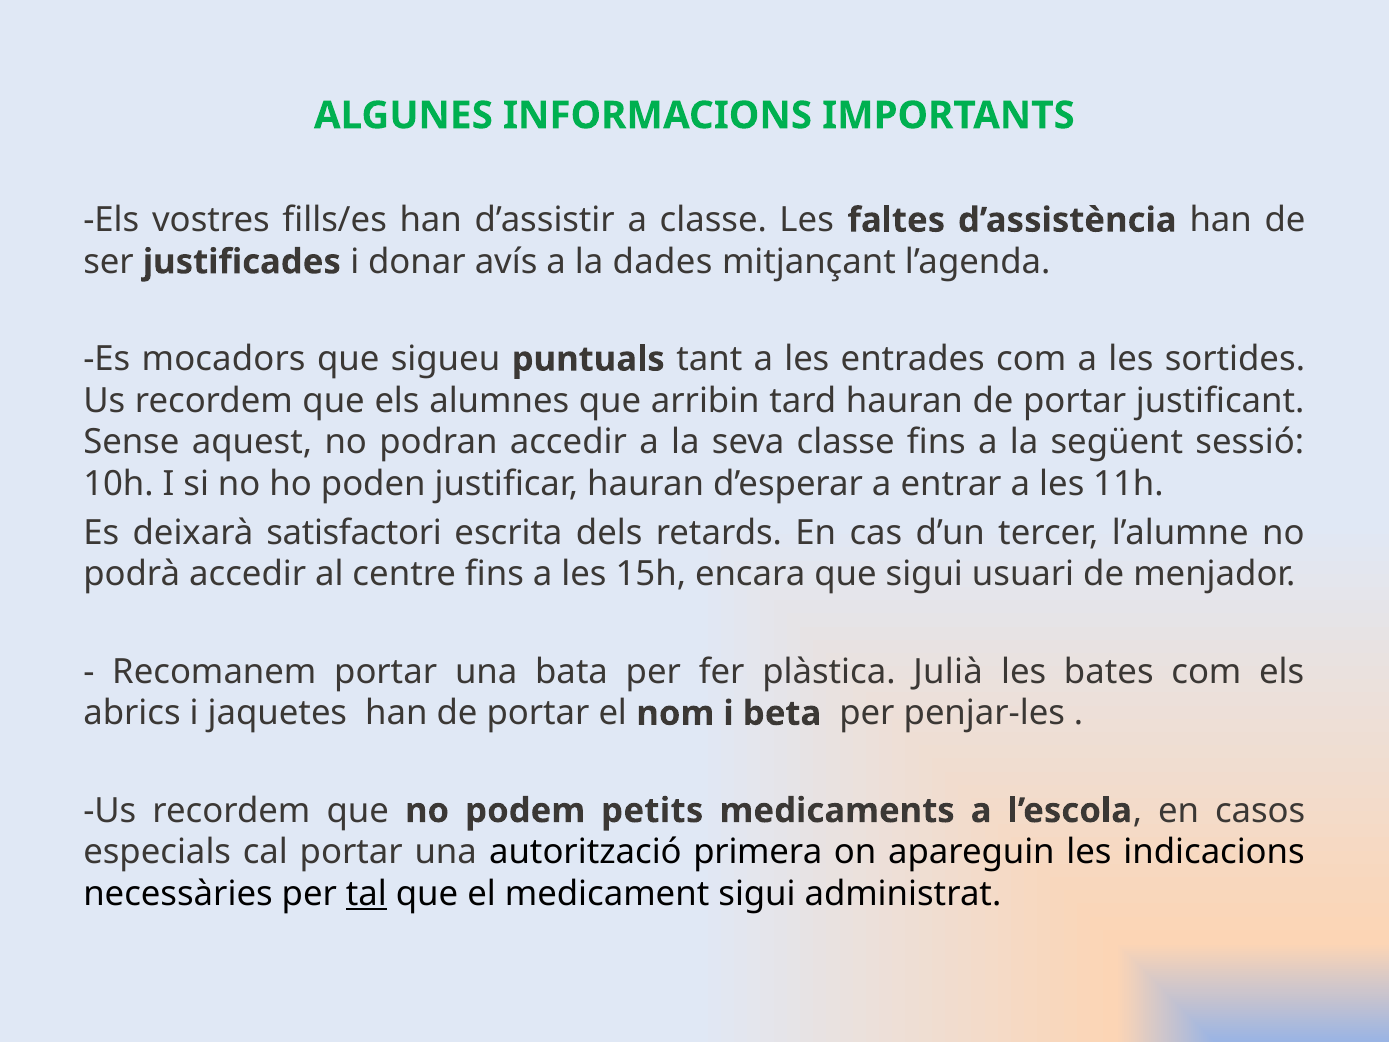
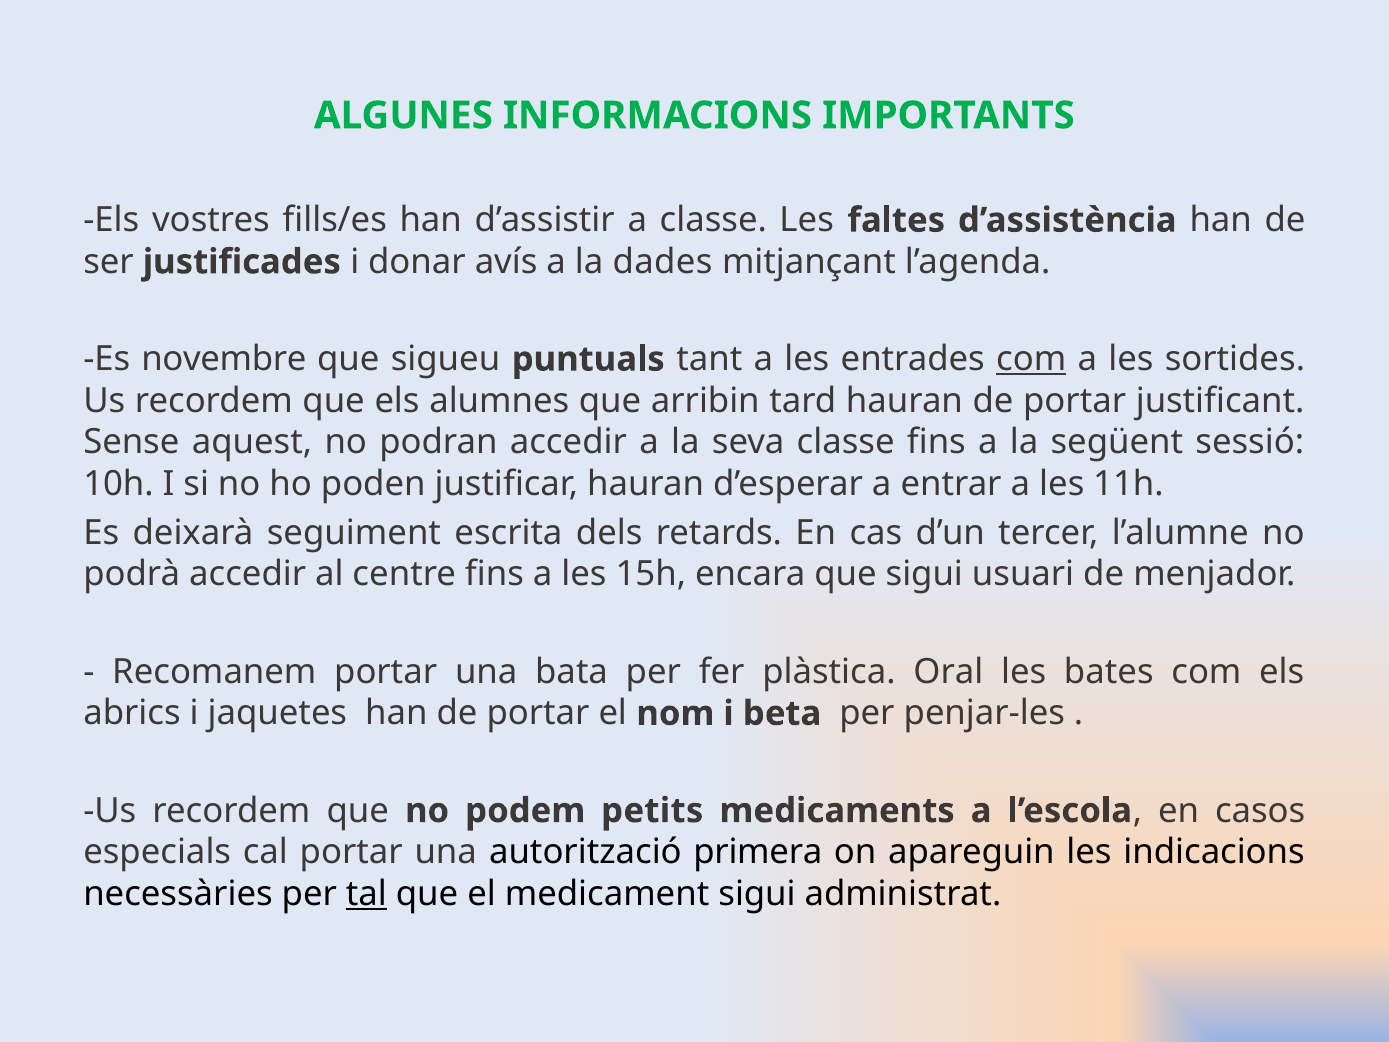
mocadors: mocadors -> novembre (224, 359)
com underline: none -> present (1031, 359)
satisfactori: satisfactori -> seguiment (354, 533)
Julià: Julià -> Oral (948, 672)
